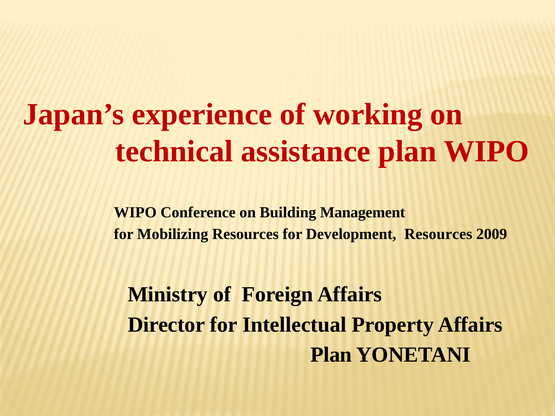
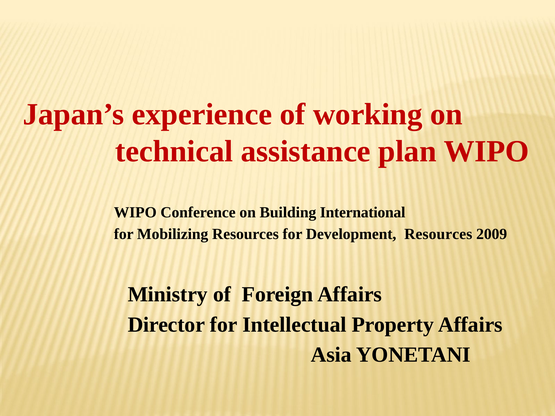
Management: Management -> International (363, 213)
Plan: Plan -> Asia (331, 355)
